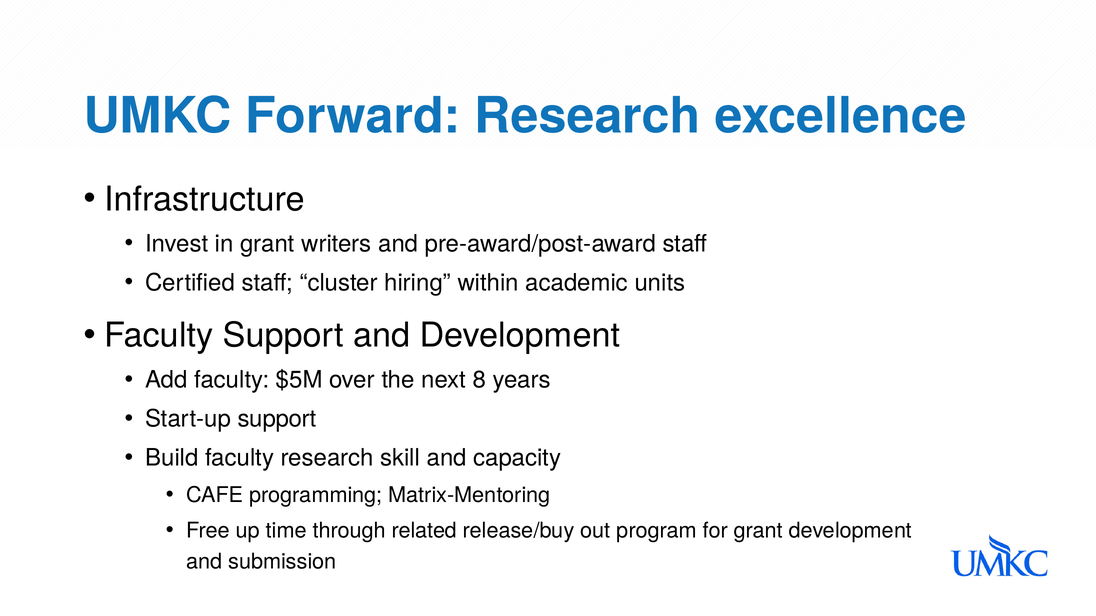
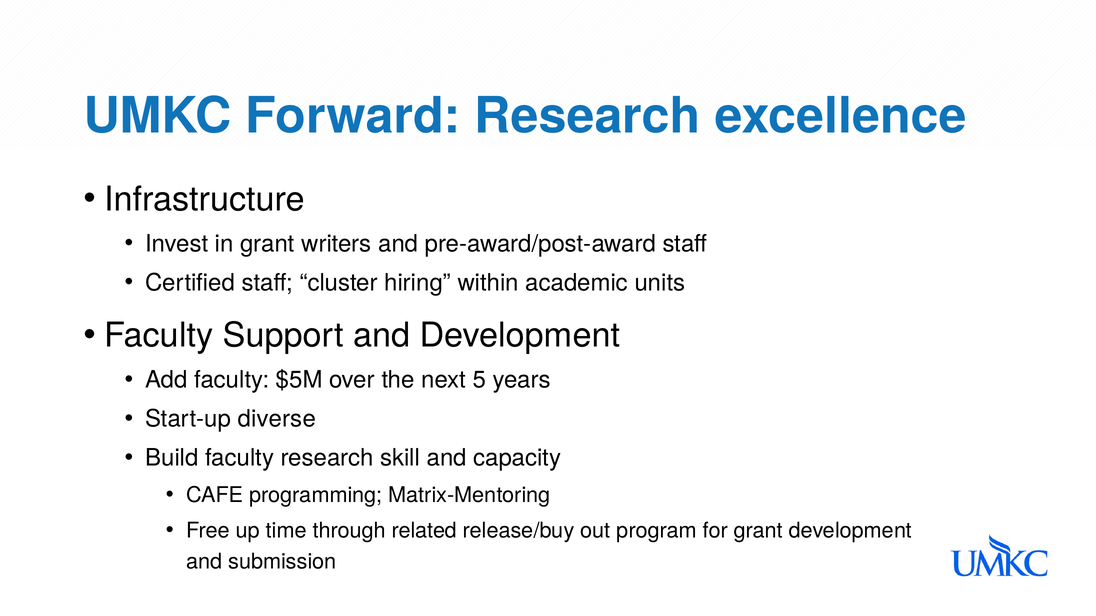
8: 8 -> 5 (479, 380)
Start-up support: support -> diverse (277, 419)
